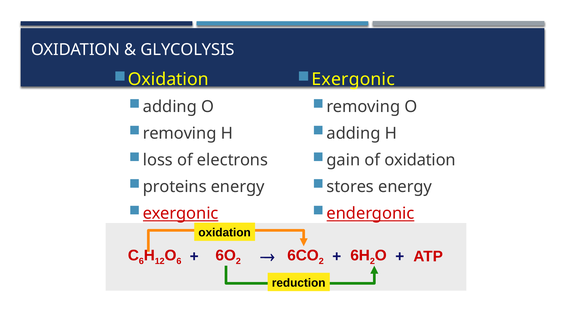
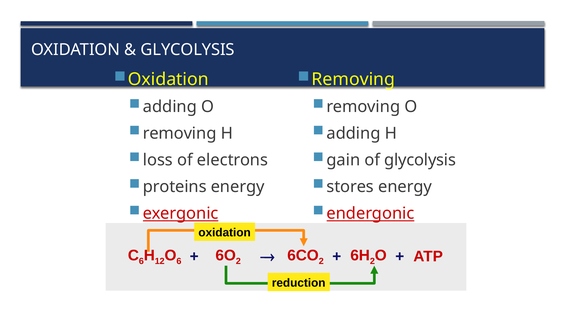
Exergonic: Exergonic -> Removing (353, 79)
of oxidation: oxidation -> glycolysis (420, 160)
